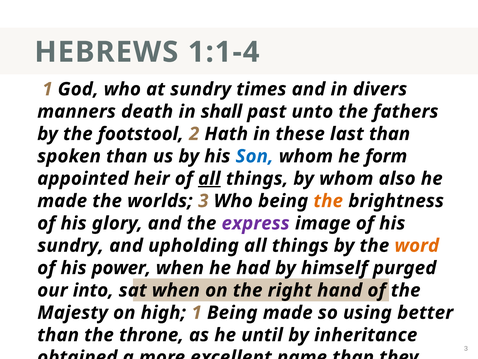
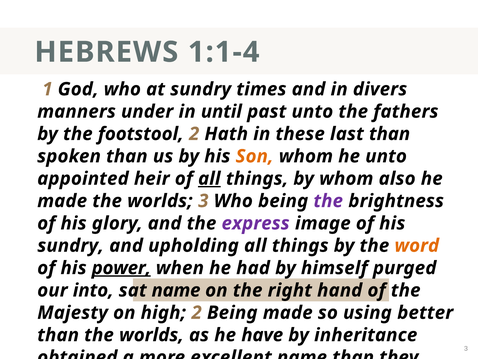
death: death -> under (147, 111)
shall: shall -> until (221, 111)
Son colour: blue -> orange (254, 156)
he form: form -> unto (386, 156)
the colour: orange -> purple (328, 201)
power underline: none -> present (121, 268)
sat when: when -> name (176, 290)
high 1: 1 -> 2 (197, 312)
than the throne: throne -> worlds (151, 335)
until: until -> have (262, 335)
